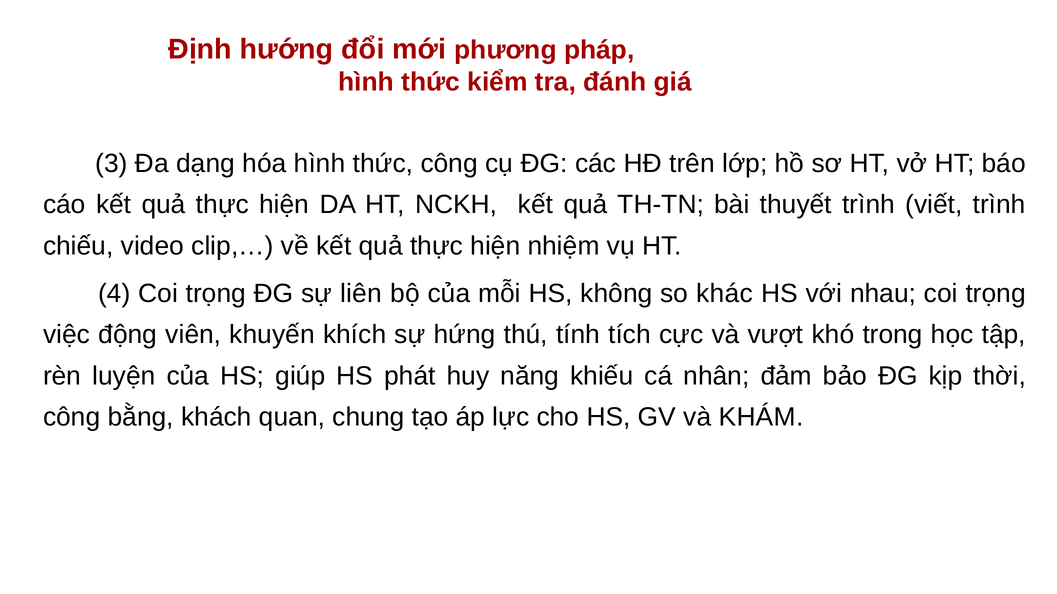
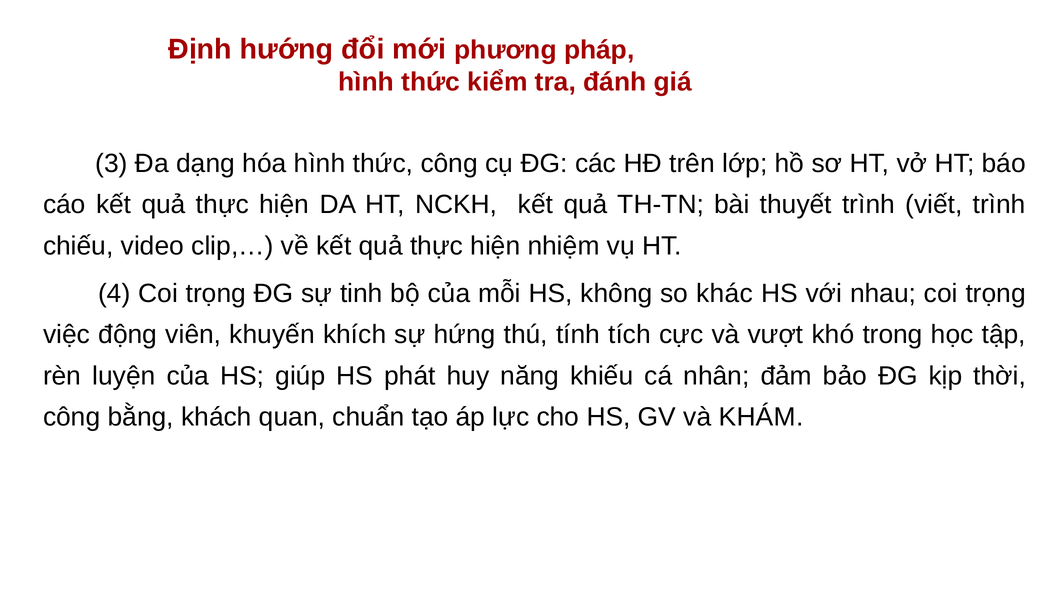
liên: liên -> tinh (361, 294)
chung: chung -> chuẩn (368, 417)
